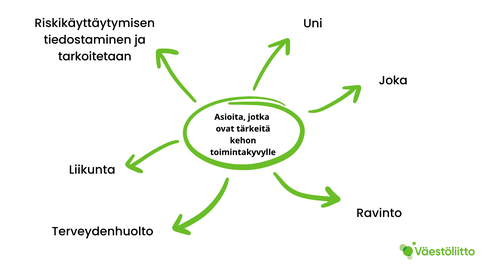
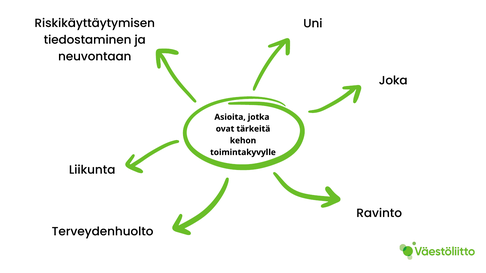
tarkoitetaan: tarkoitetaan -> neuvontaan (95, 57)
